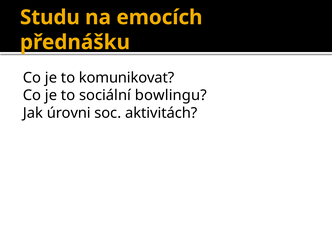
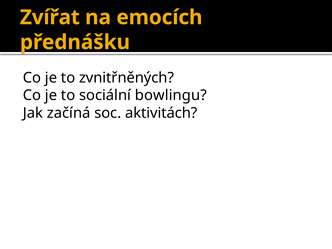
Studu: Studu -> Zvířat (50, 17)
komunikovat: komunikovat -> zvnitřněných (126, 78)
úrovni: úrovni -> začíná (69, 113)
